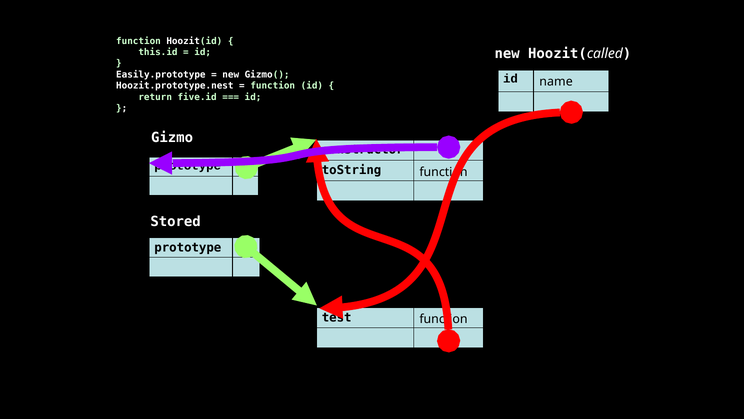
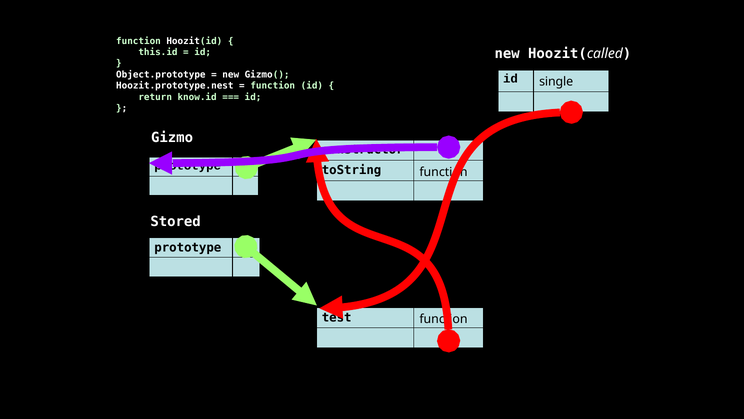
Easily.prototype: Easily.prototype -> Object.prototype (161, 75)
name: name -> single (556, 82)
five.id: five.id -> know.id (197, 97)
